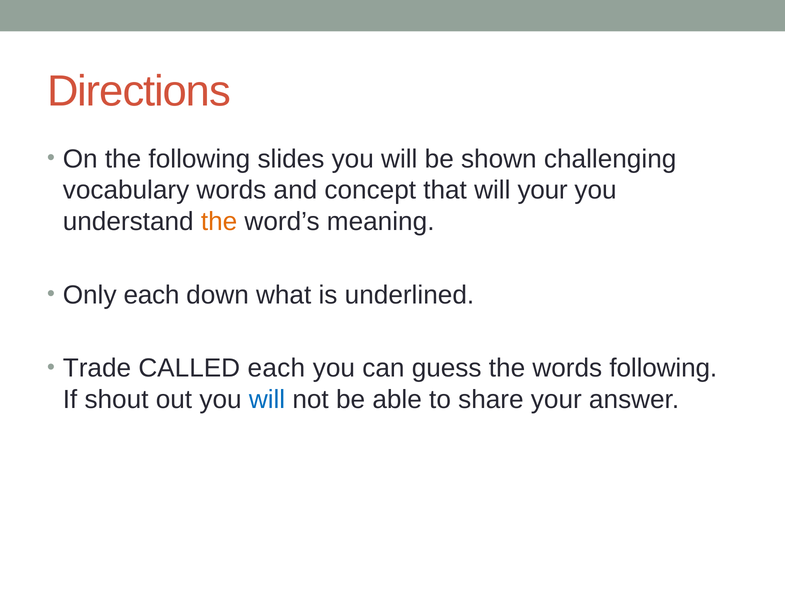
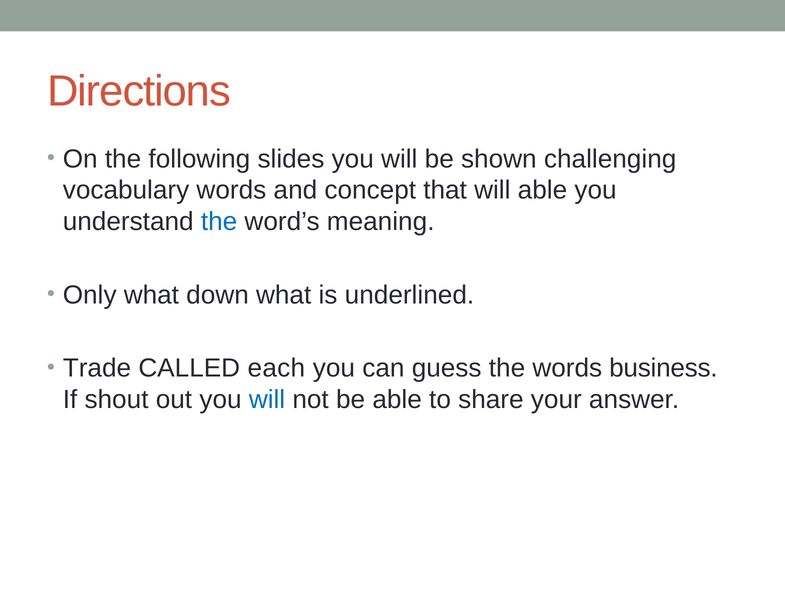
will your: your -> able (542, 190)
the colour: orange -> blue (219, 222)
Only each: each -> what (151, 295)
words following: following -> business (663, 368)
